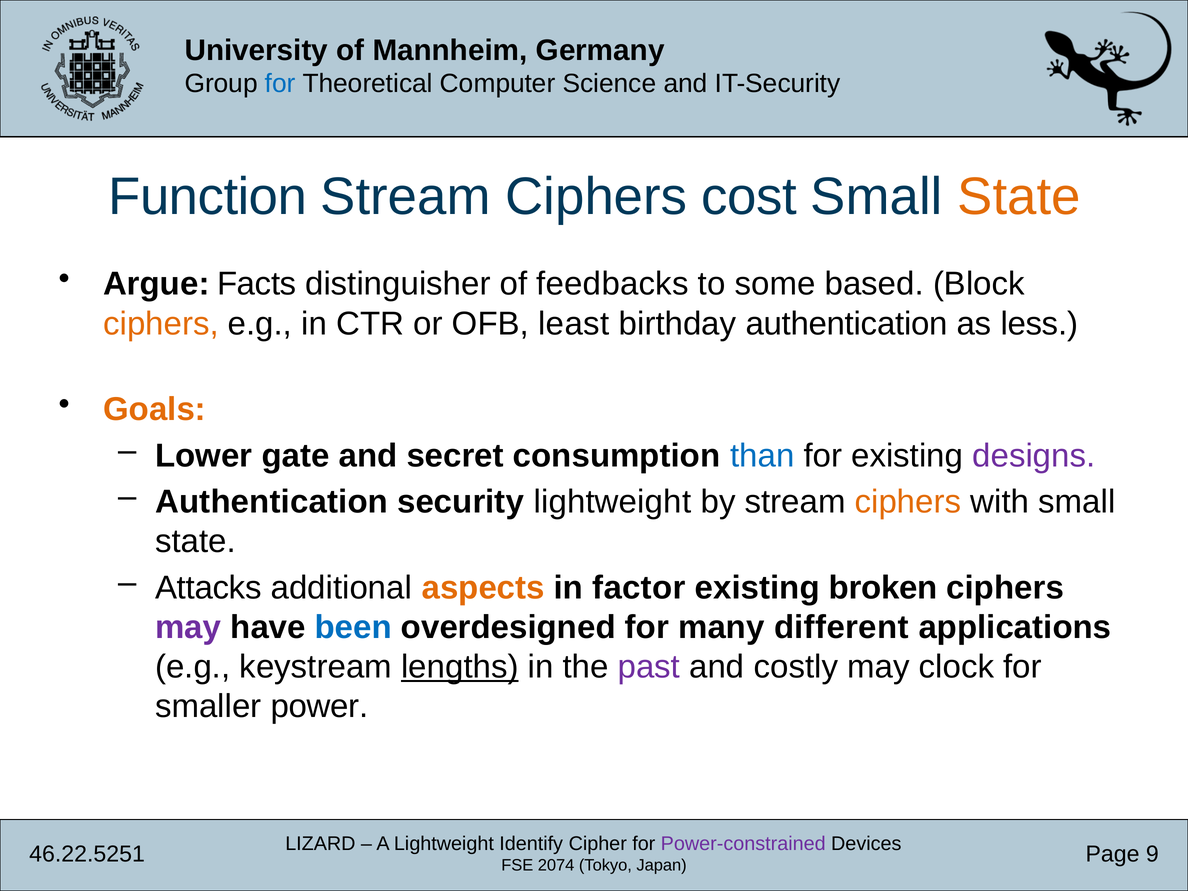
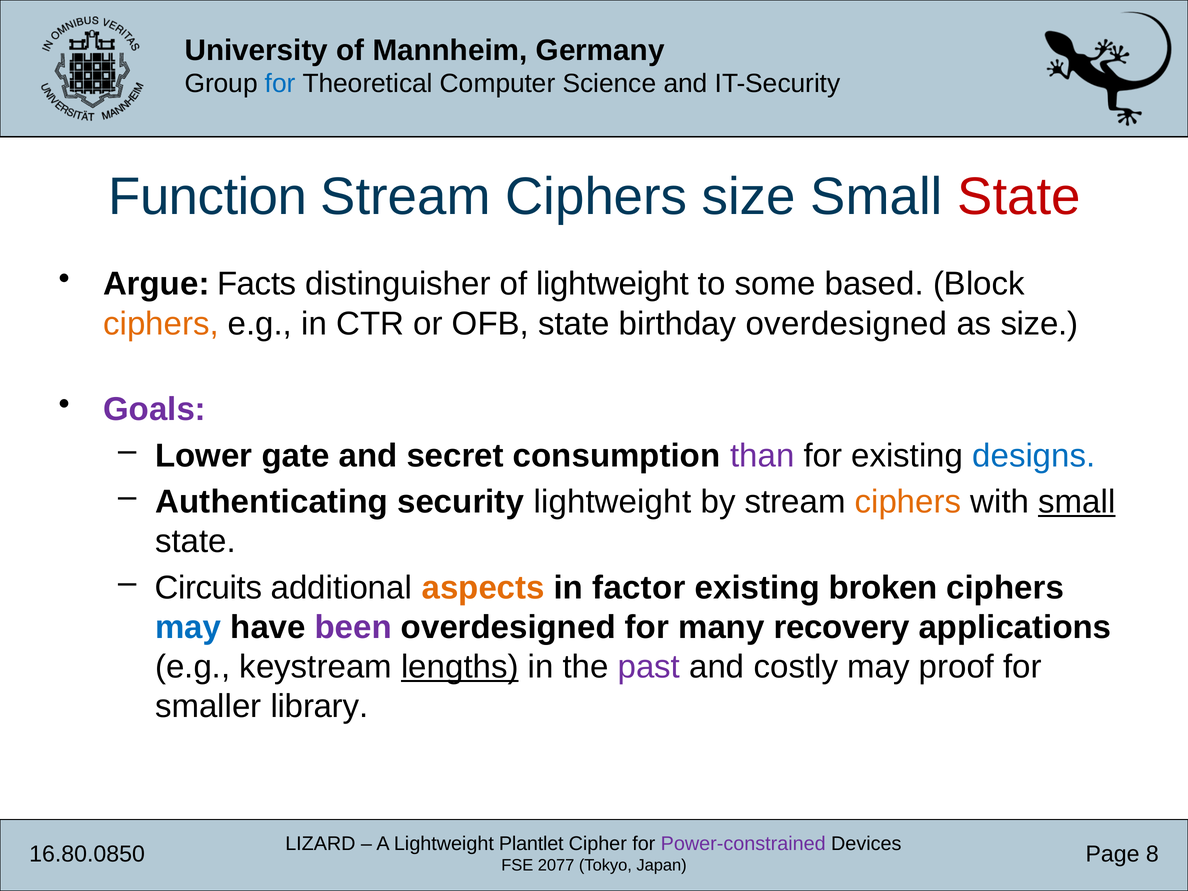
Ciphers cost: cost -> size (749, 197)
State colour: orange -> red (1019, 197)
of feedbacks: feedbacks -> lightweight (613, 284)
OFB least: least -> state (574, 324)
birthday authentication: authentication -> overdesigned (846, 324)
as less: less -> size (1039, 324)
Goals colour: orange -> purple (155, 409)
than colour: blue -> purple (762, 456)
designs colour: purple -> blue (1034, 456)
Authentication: Authentication -> Authenticating (272, 502)
small underline: none -> present (1077, 502)
Attacks: Attacks -> Circuits (208, 588)
may colour: purple -> blue (188, 627)
been colour: blue -> purple (353, 627)
different: different -> recovery (842, 627)
clock: clock -> proof (956, 667)
power: power -> library (319, 707)
Identify: Identify -> Plantlet (531, 844)
46.22.5251: 46.22.5251 -> 16.80.0850 (87, 854)
9: 9 -> 8 (1152, 854)
2074: 2074 -> 2077 (556, 865)
